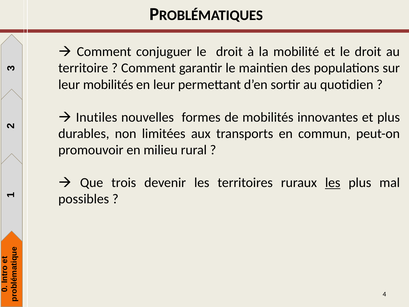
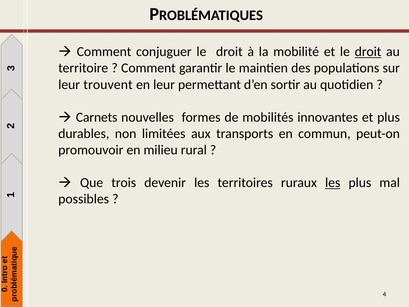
droit underline: none -> present (368, 52)
leur mobilités: mobilités -> trouvent (108, 84)
Inutiles: Inutiles -> Carnets (97, 117)
